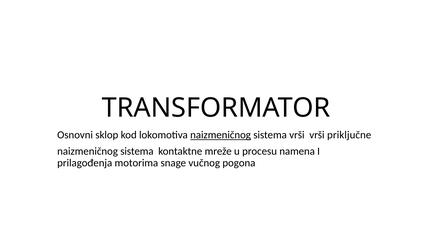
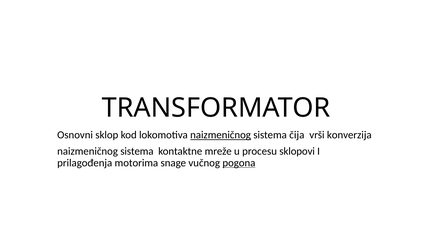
sistema vrši: vrši -> čija (297, 135)
priključne: priključne -> konverzija (349, 135)
namena: namena -> sklopovi (297, 151)
pogona underline: none -> present (239, 163)
